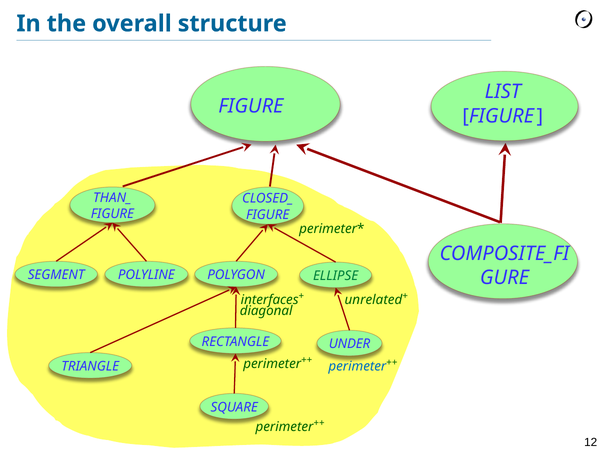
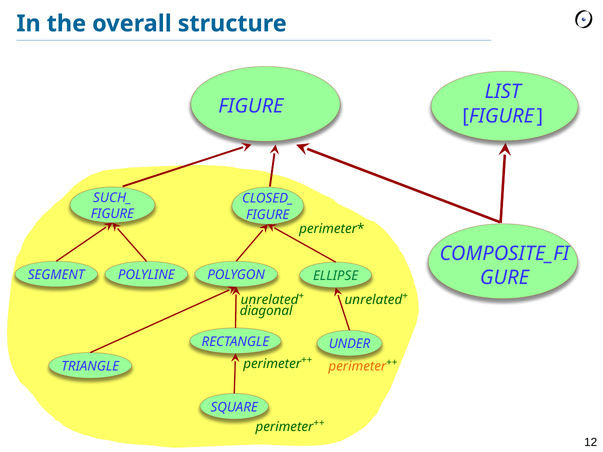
THAN_: THAN_ -> SUCH_ (112, 198)
interfaces: interfaces -> unrelated (270, 300)
perimeter colour: blue -> orange (357, 367)
